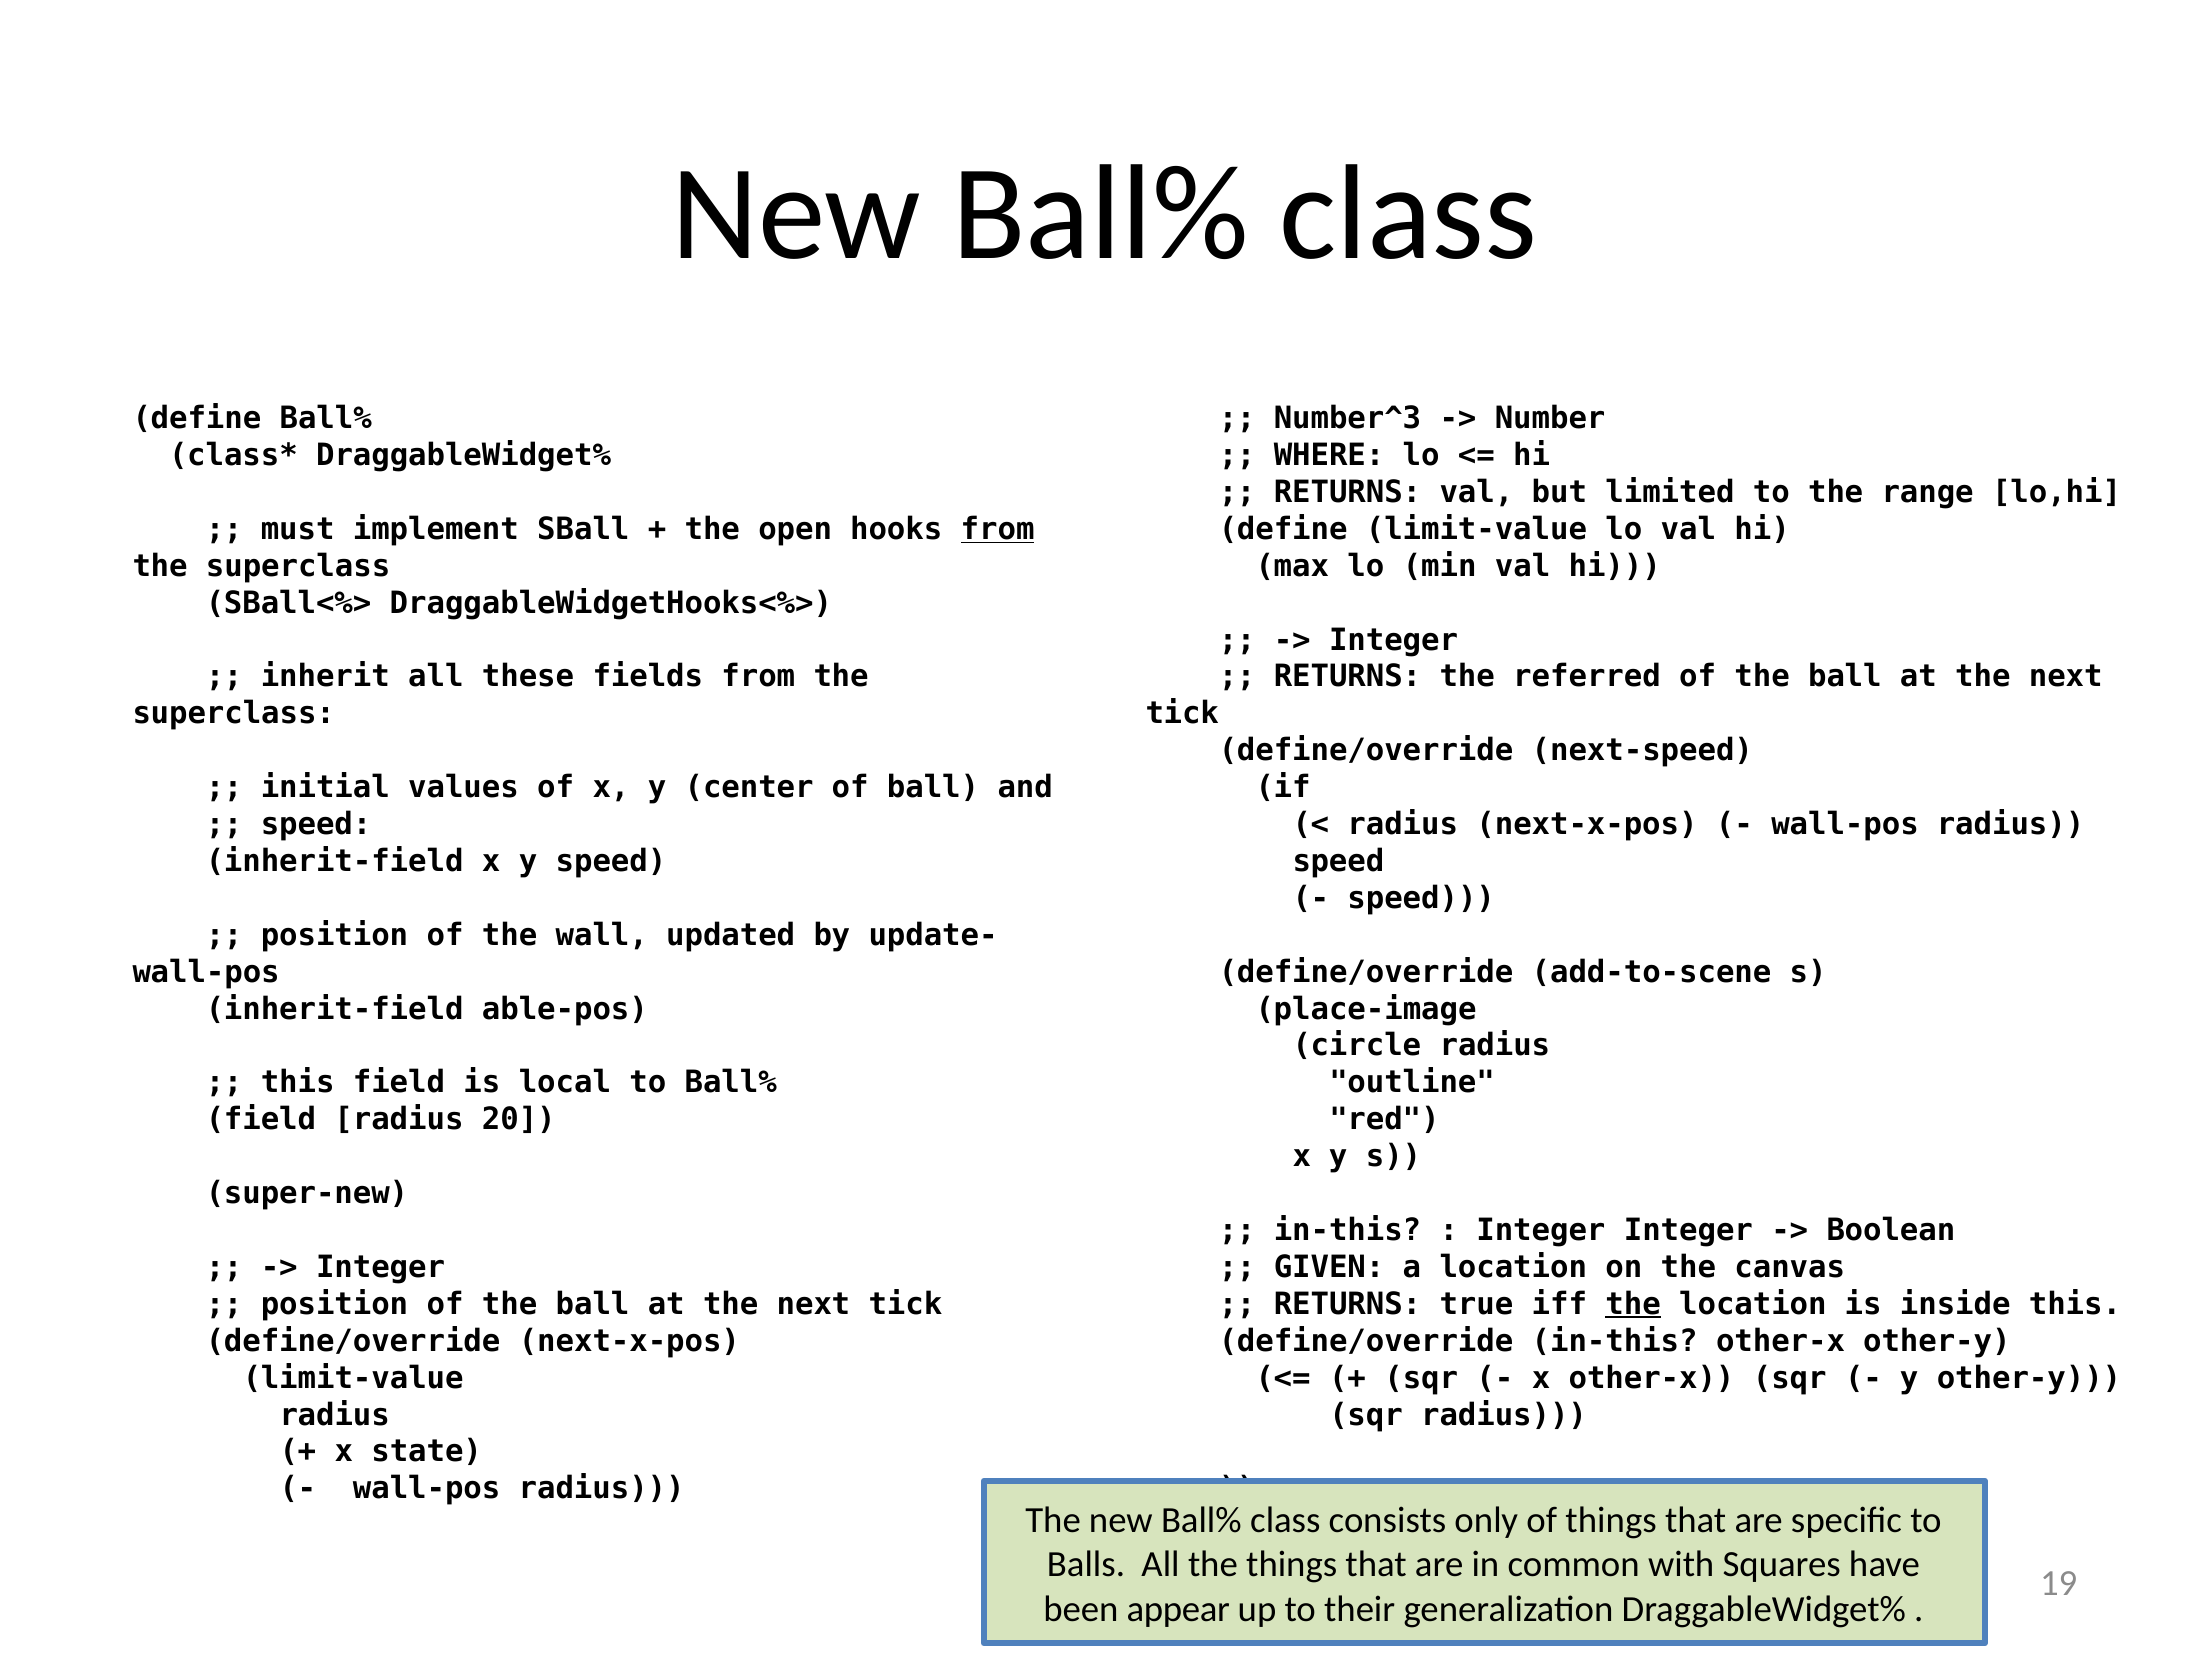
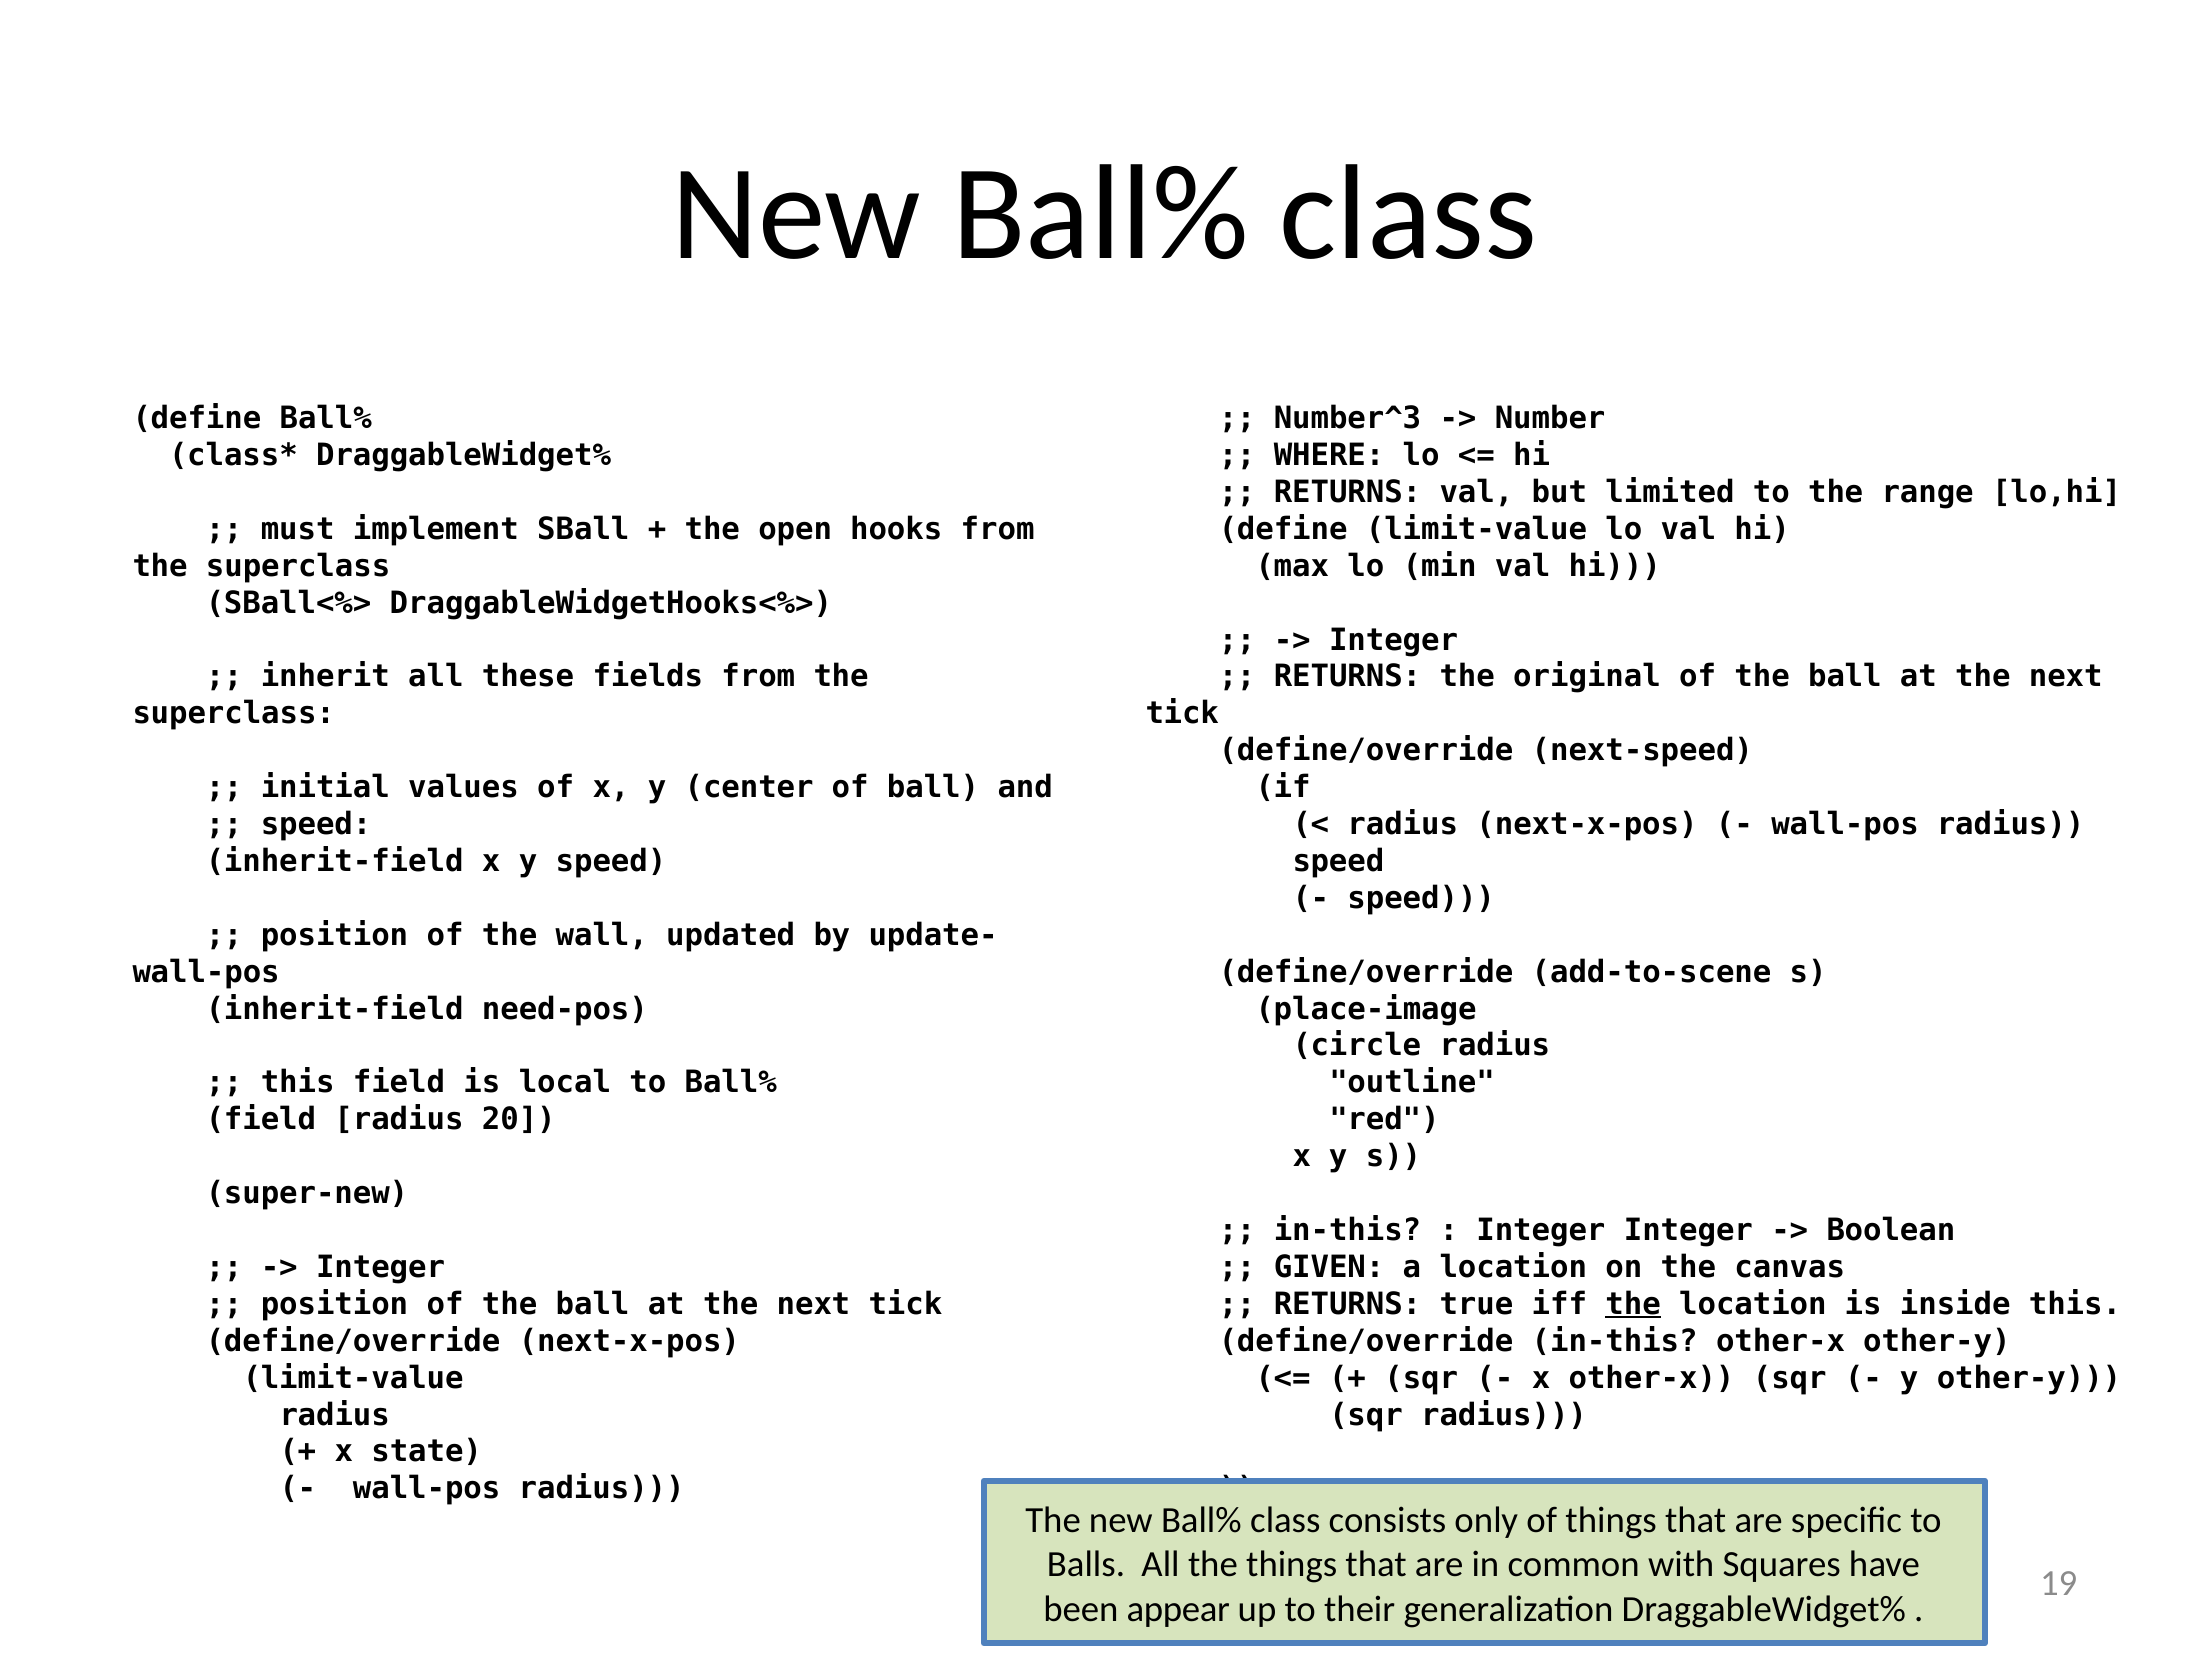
from underline: present -> none (998, 529)
referred: referred -> original (1587, 677)
able-pos: able-pos -> need-pos (565, 1009)
